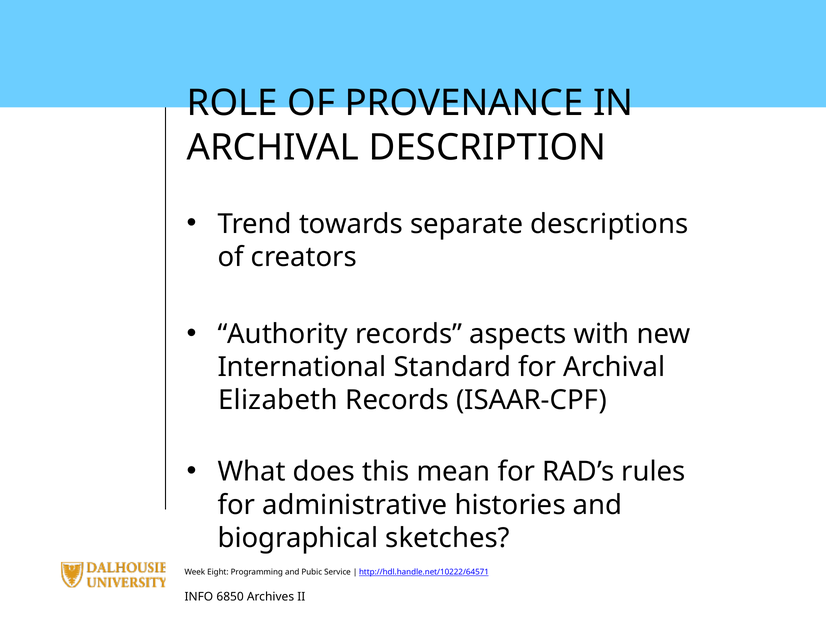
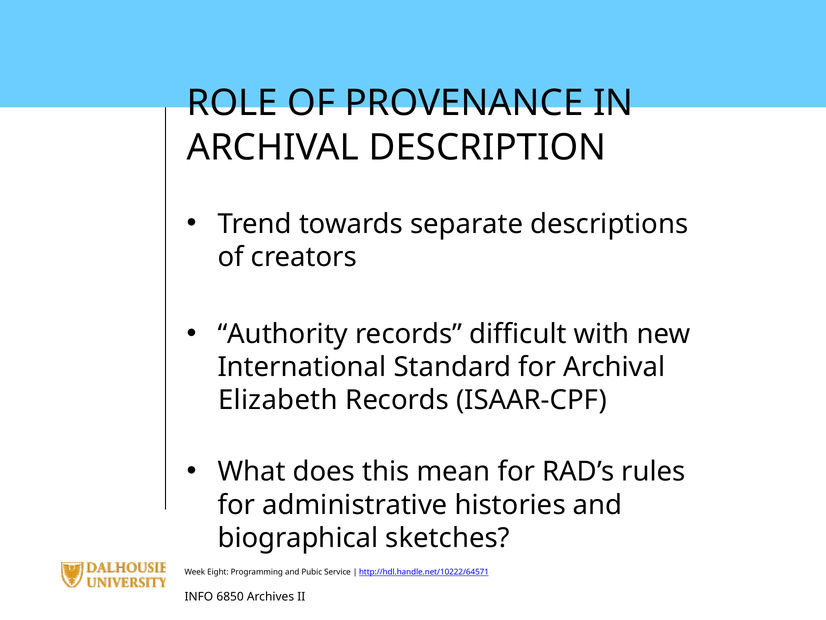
aspects: aspects -> difficult (518, 334)
